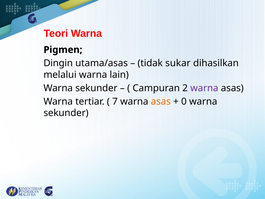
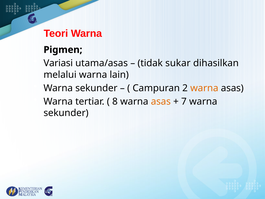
Dingin: Dingin -> Variasi (58, 63)
warna colour: purple -> orange (204, 88)
7: 7 -> 8 (115, 101)
0: 0 -> 7 (184, 101)
